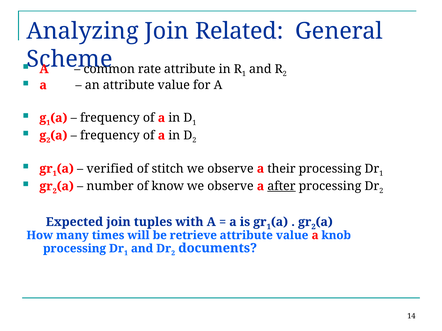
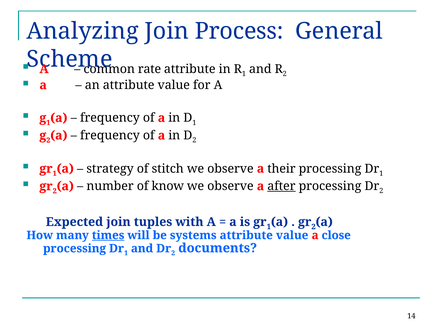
Related: Related -> Process (239, 31)
verified: verified -> strategy (110, 169)
times underline: none -> present (108, 236)
retrieve: retrieve -> systems (193, 236)
knob: knob -> close (336, 236)
